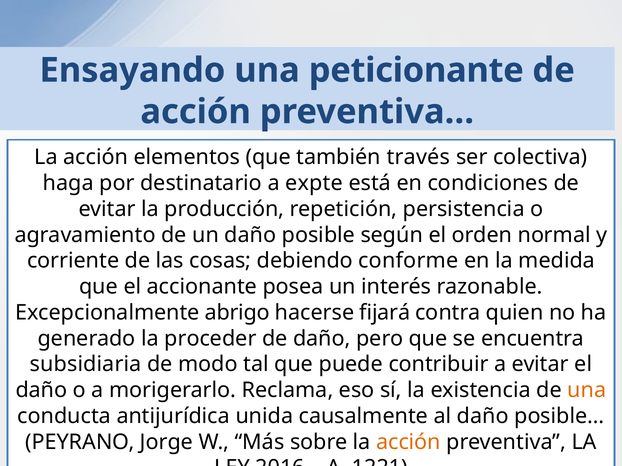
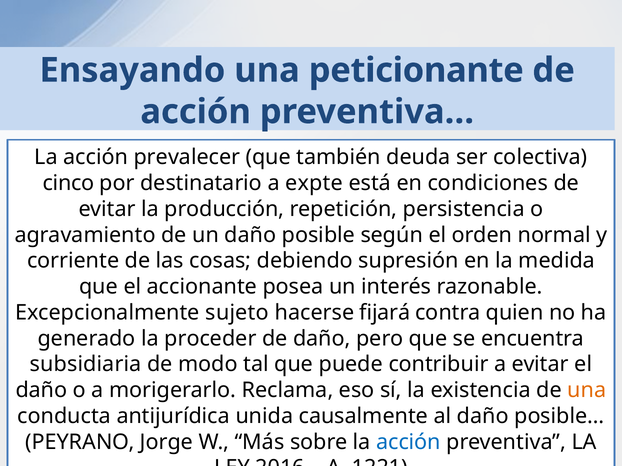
elementos: elementos -> prevalecer (187, 157)
través: través -> deuda (418, 157)
haga: haga -> cinco (68, 183)
conforme: conforme -> supresión (408, 261)
abrigo: abrigo -> sujeto (237, 313)
acción colour: orange -> blue (408, 442)
